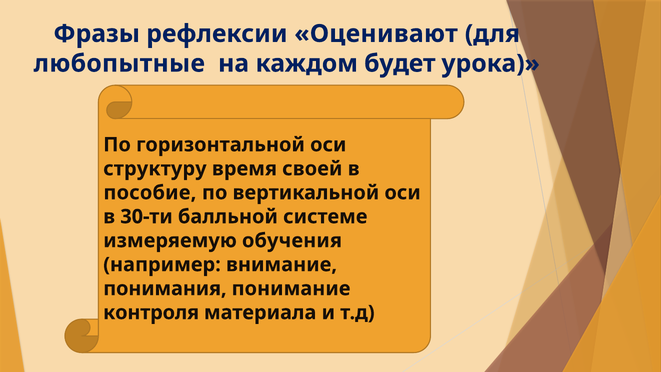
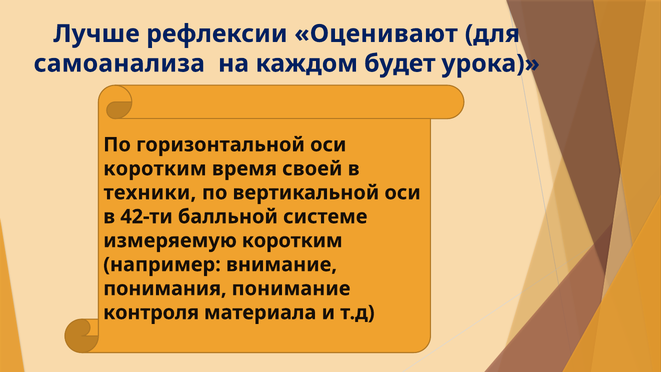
Фразы: Фразы -> Лучше (97, 34)
любопытные: любопытные -> самоанализа (119, 63)
структуру: структуру -> коротким (155, 169)
пособие: пособие -> техники (150, 193)
30-ти: 30-ти -> 42-ти (147, 217)
измеряемую обучения: обучения -> коротким (292, 241)
